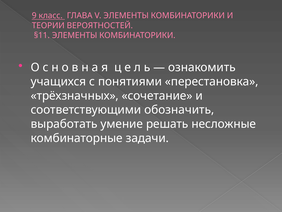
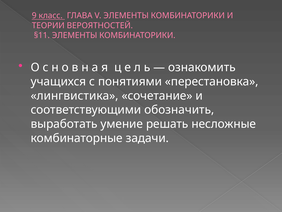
трёхзначных: трёхзначных -> лингвистика (75, 96)
